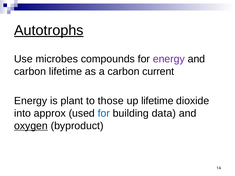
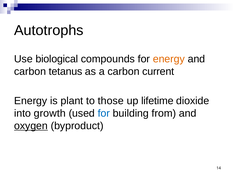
Autotrophs underline: present -> none (49, 30)
microbes: microbes -> biological (57, 59)
energy colour: purple -> orange (169, 59)
carbon lifetime: lifetime -> tetanus (66, 72)
approx: approx -> growth (50, 113)
data: data -> from (164, 113)
